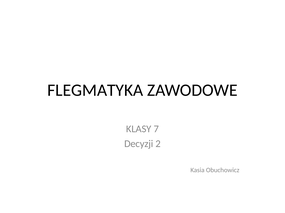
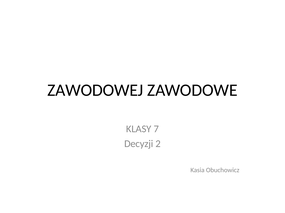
FLEGMATYKA: FLEGMATYKA -> ZAWODOWEJ (95, 91)
